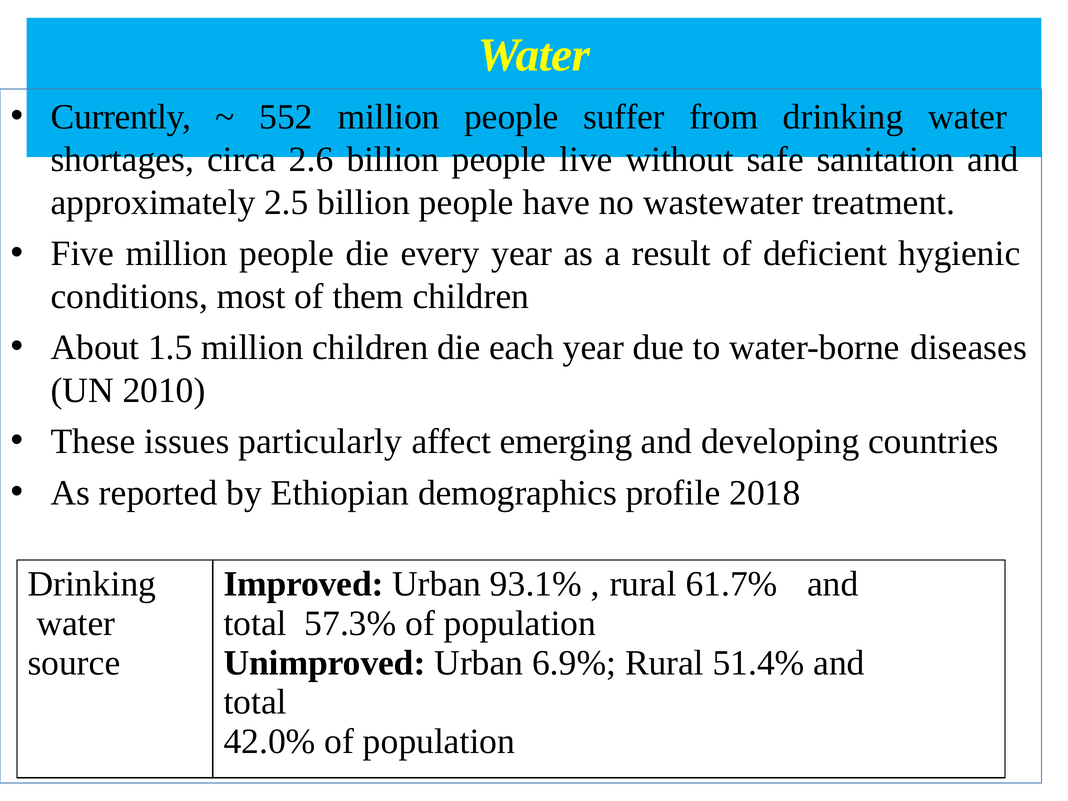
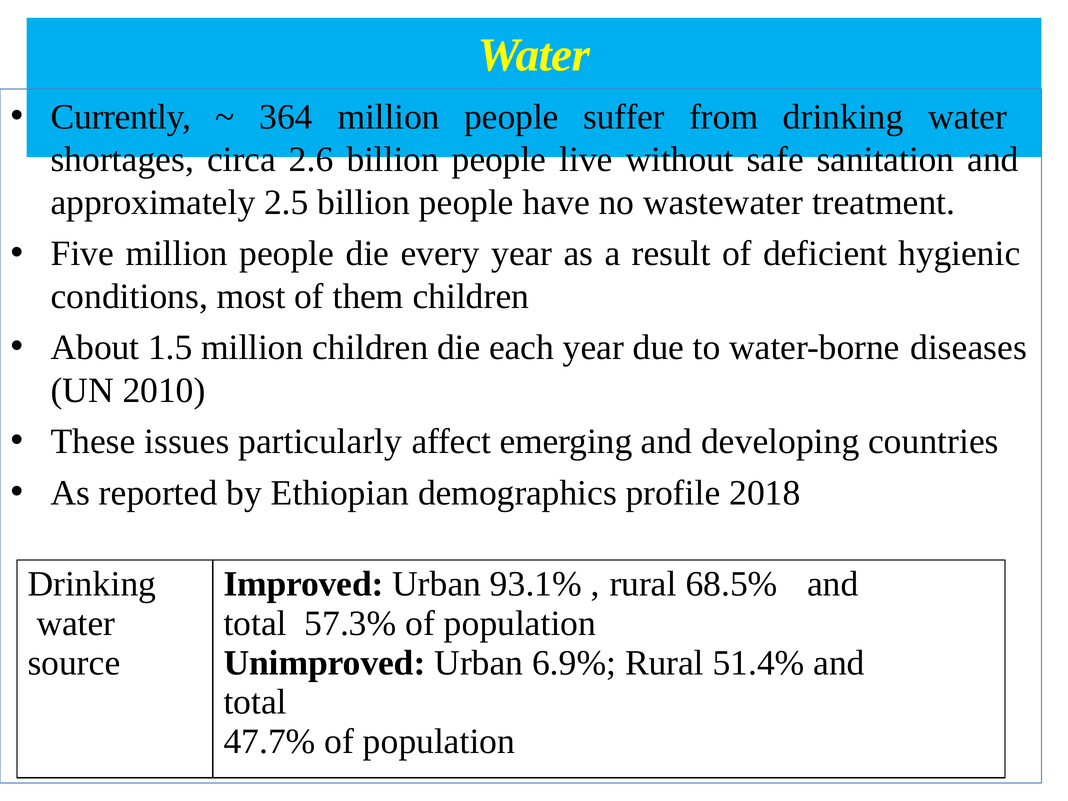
552: 552 -> 364 (286, 117)
61.7%: 61.7% -> 68.5% (732, 584)
42.0%: 42.0% -> 47.7% (270, 742)
